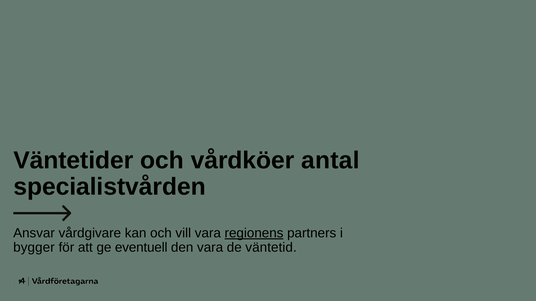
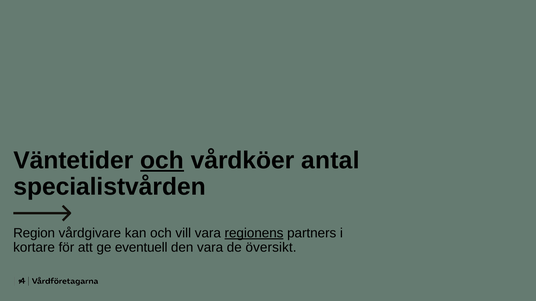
och underline: none -> present (162, 161)
Ansvar: Ansvar -> Region (34, 233)
bygger: bygger -> kortare (34, 248)
väntetid: väntetid -> översikt (271, 248)
